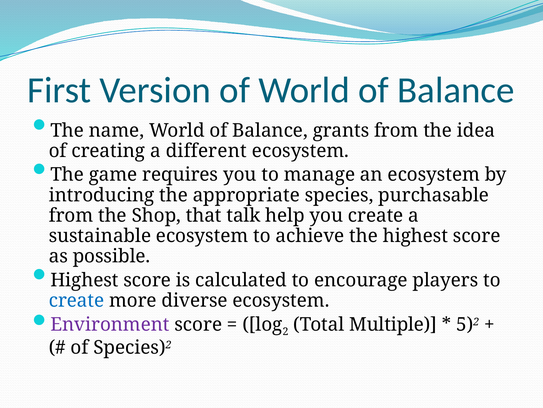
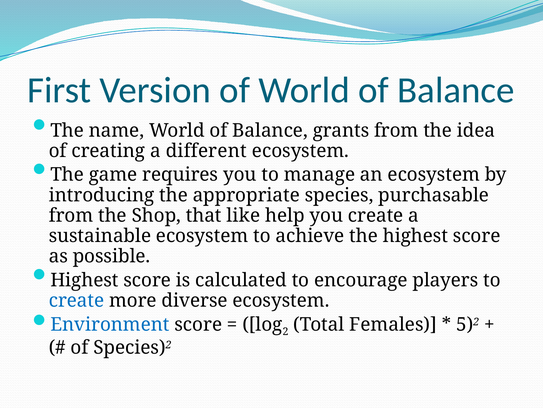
talk: talk -> like (243, 215)
Environment colour: purple -> blue (110, 324)
Multiple: Multiple -> Females (393, 324)
